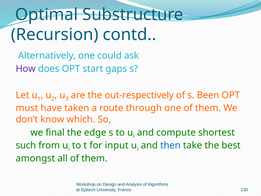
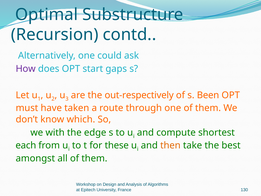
final: final -> with (55, 132)
such: such -> each (26, 145)
input: input -> these (117, 145)
then colour: blue -> orange (170, 145)
